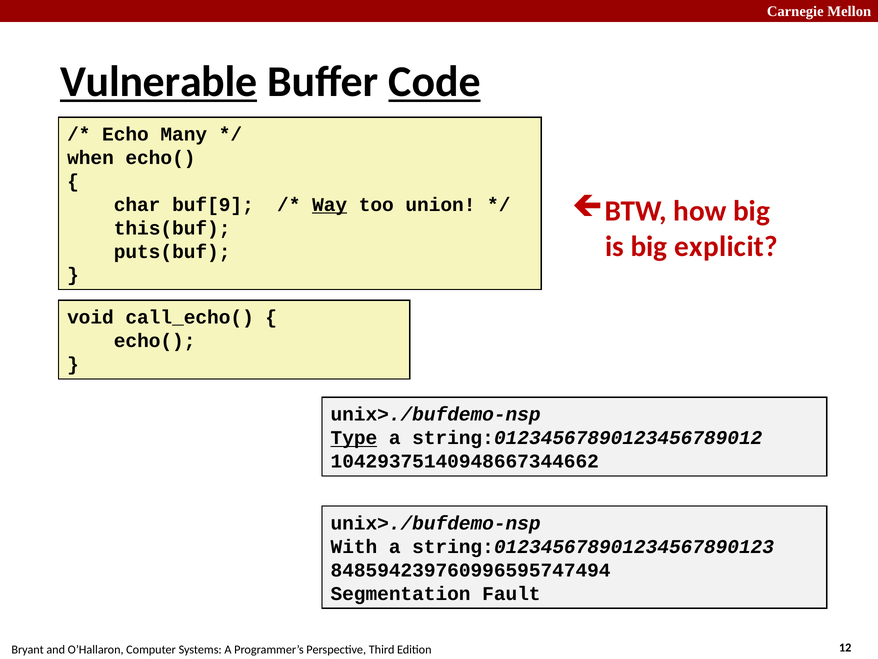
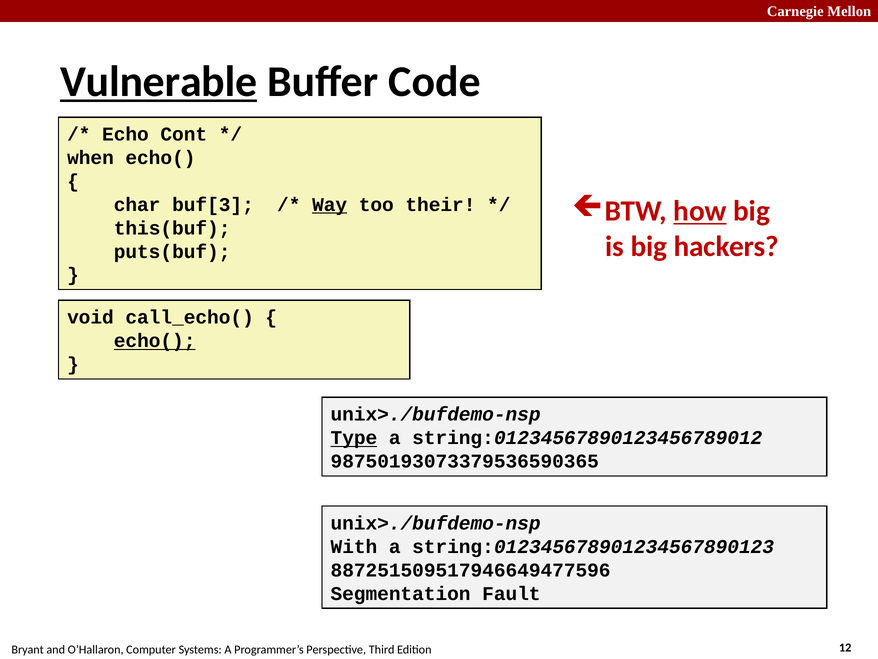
Code underline: present -> none (435, 82)
Many: Many -> Cont (184, 134)
how underline: none -> present (700, 211)
buf[9: buf[9 -> buf[3 (213, 205)
union: union -> their (440, 205)
explicit: explicit -> hackers (726, 246)
echo( underline: none -> present (155, 341)
10429375140948667344662: 10429375140948667344662 -> 98750193073379536590365 (465, 461)
848594239760996595747494: 848594239760996595747494 -> 887251509517946649477596 (471, 570)
